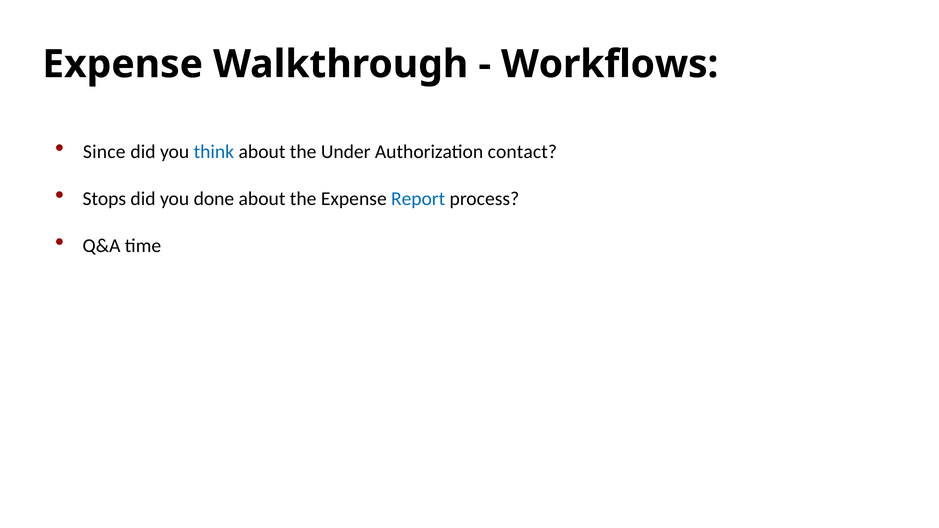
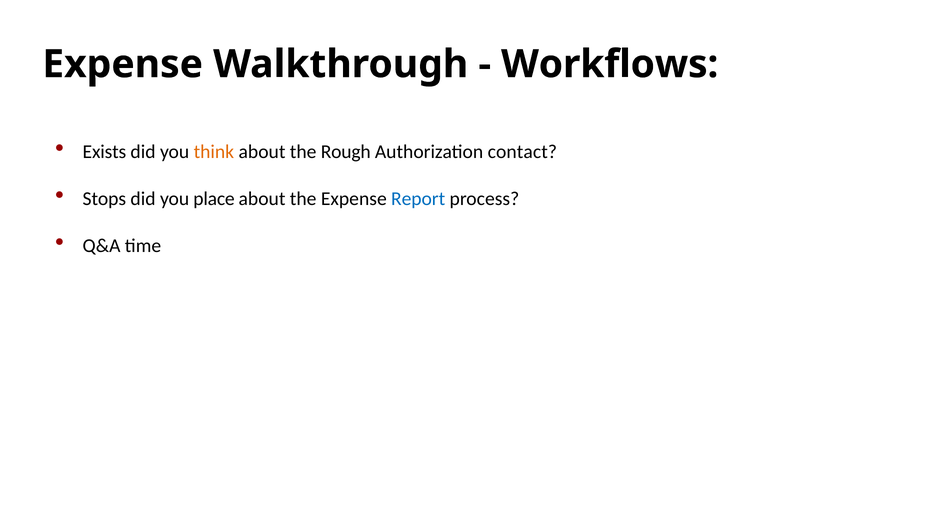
Since: Since -> Exists (104, 152)
think colour: blue -> orange (214, 152)
Under: Under -> Rough (346, 152)
done: done -> place (214, 199)
